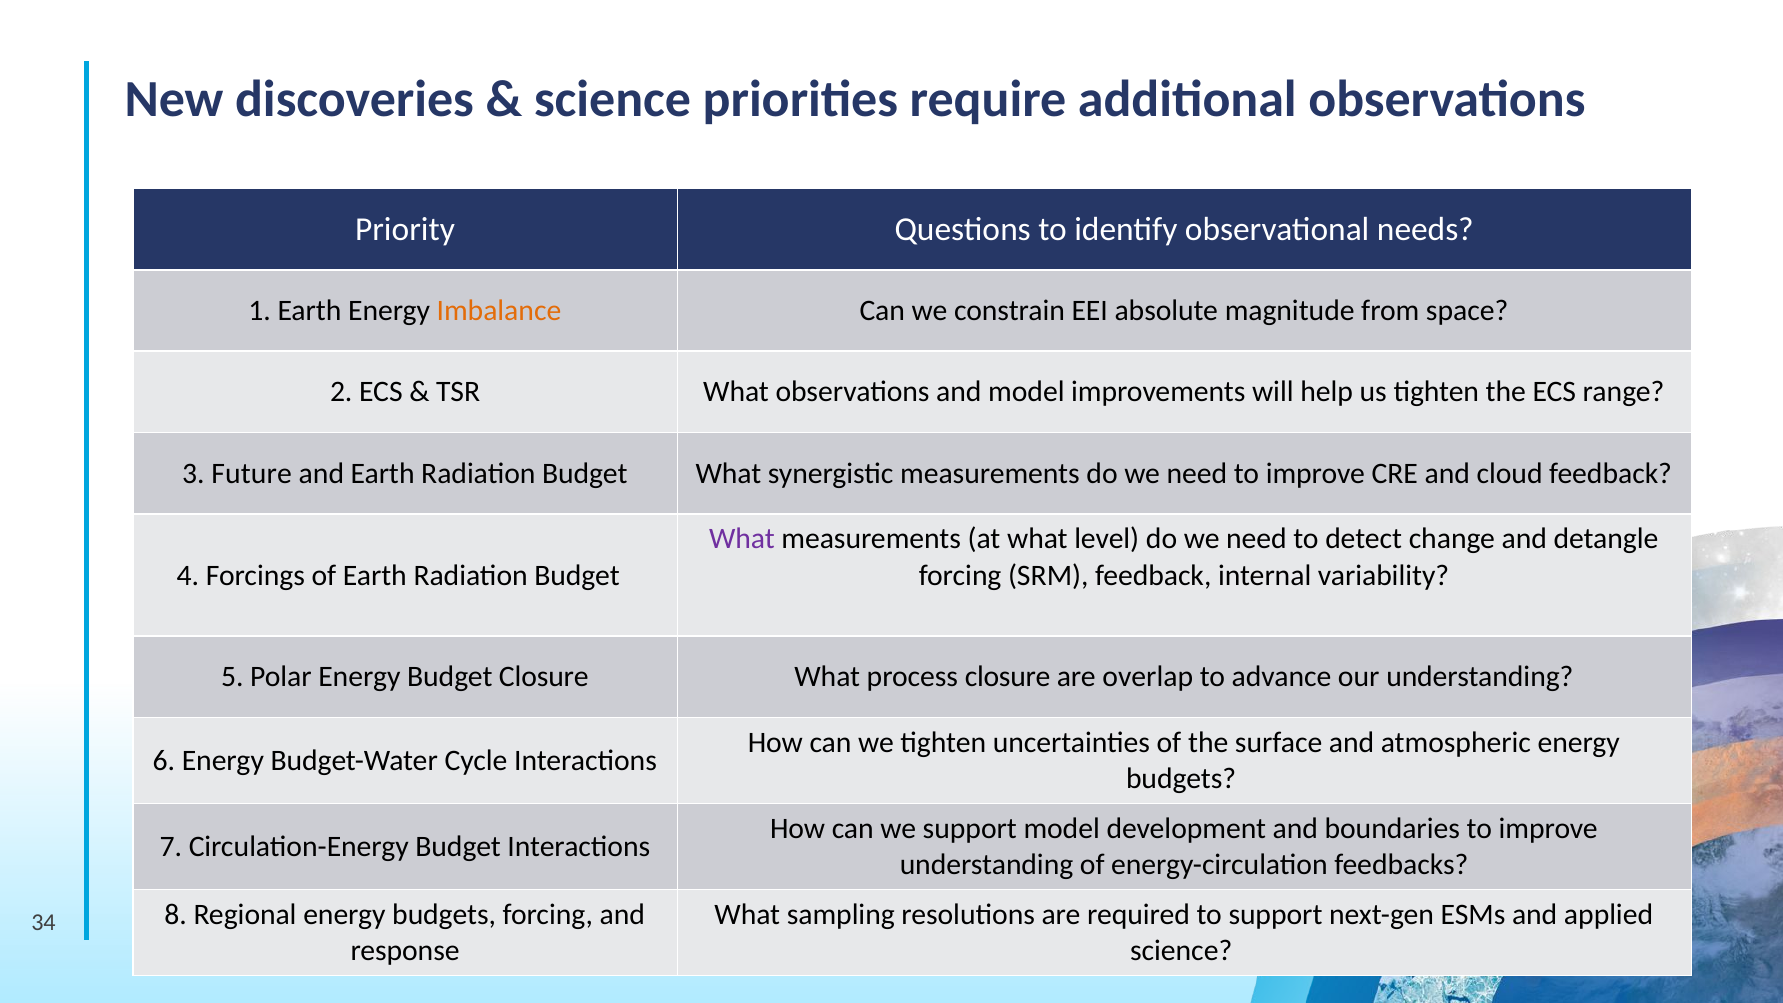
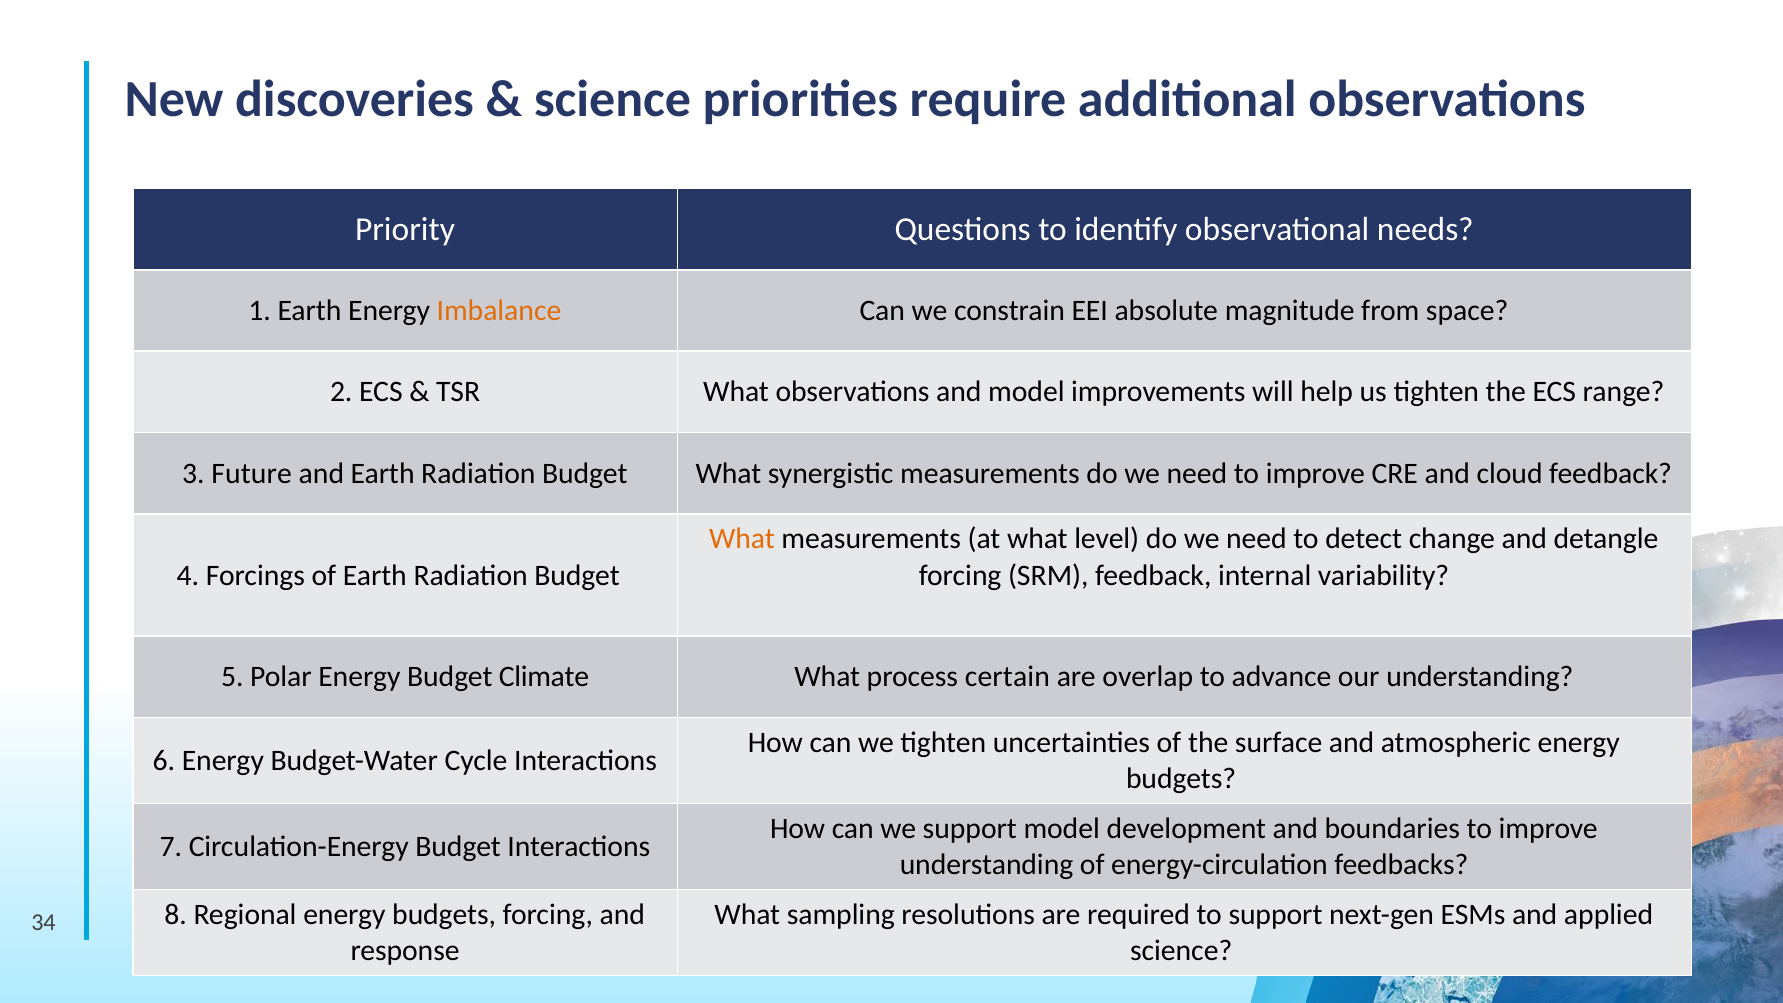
What colour: purple -> orange (742, 539)
Budget Closure: Closure -> Climate (544, 677)
process closure: closure -> certain (1007, 677)
